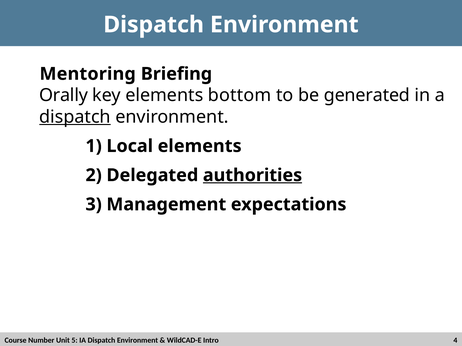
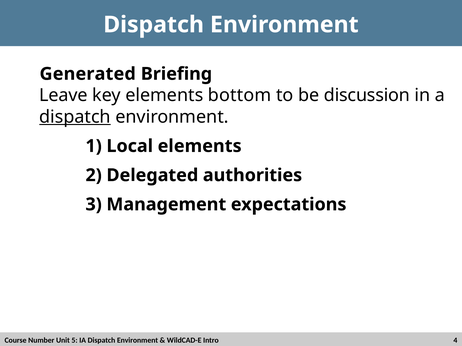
Mentoring: Mentoring -> Generated (88, 74)
Orally: Orally -> Leave (64, 96)
generated: generated -> discussion (367, 96)
authorities underline: present -> none (253, 175)
